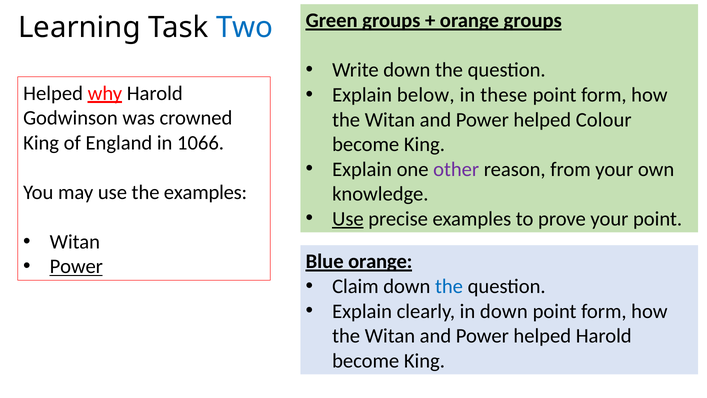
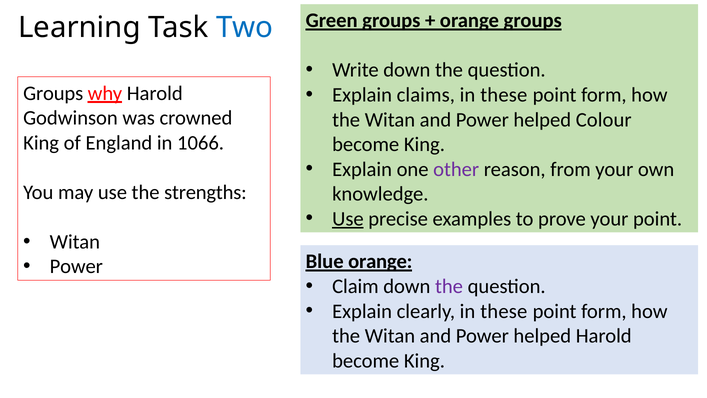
below: below -> claims (426, 95)
Helped: Helped -> Groups (53, 93)
the examples: examples -> strengths (205, 192)
Power underline: present -> none (76, 266)
the colour: blue -> purple (449, 286)
clearly in down: down -> these (504, 311)
